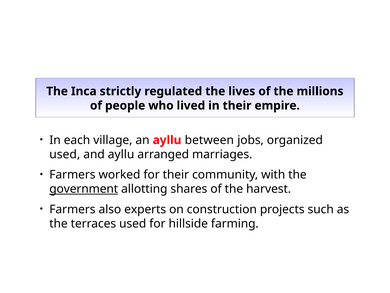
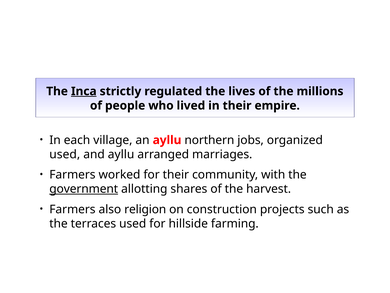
Inca underline: none -> present (84, 91)
between: between -> northern (209, 140)
experts: experts -> religion (145, 209)
